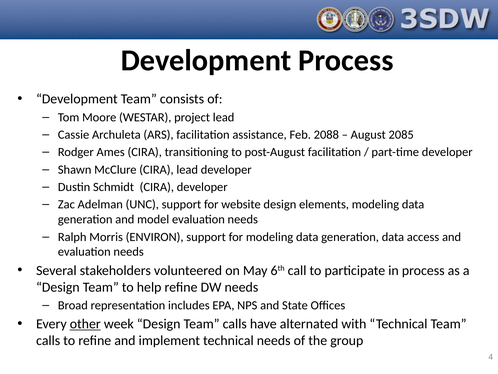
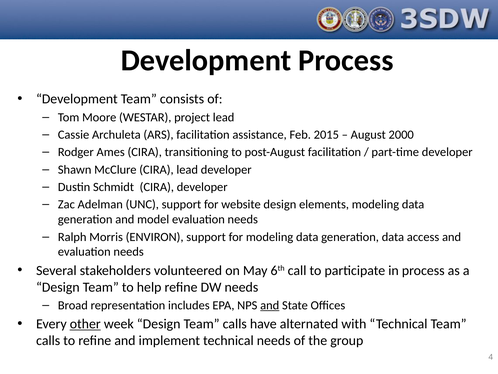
2088: 2088 -> 2015 (326, 135)
2085: 2085 -> 2000 (401, 135)
and underline: none -> present (270, 305)
